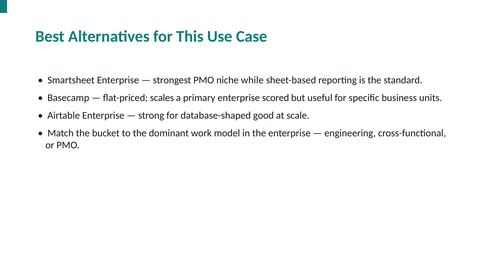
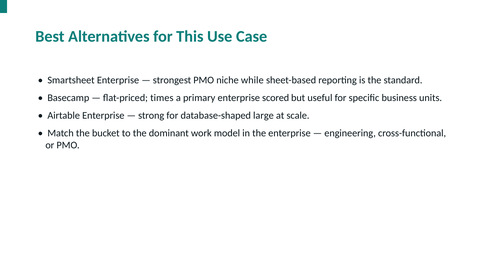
scales: scales -> times (162, 98)
good: good -> large (263, 115)
